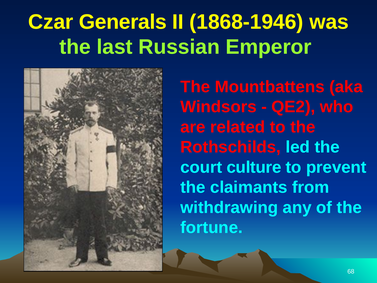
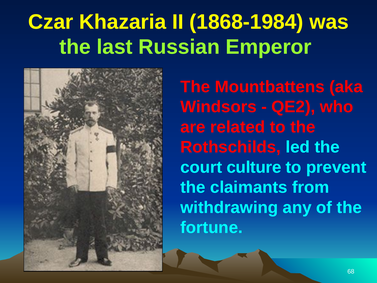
Generals: Generals -> Khazaria (123, 22)
1868-1946: 1868-1946 -> 1868-1984 (246, 22)
